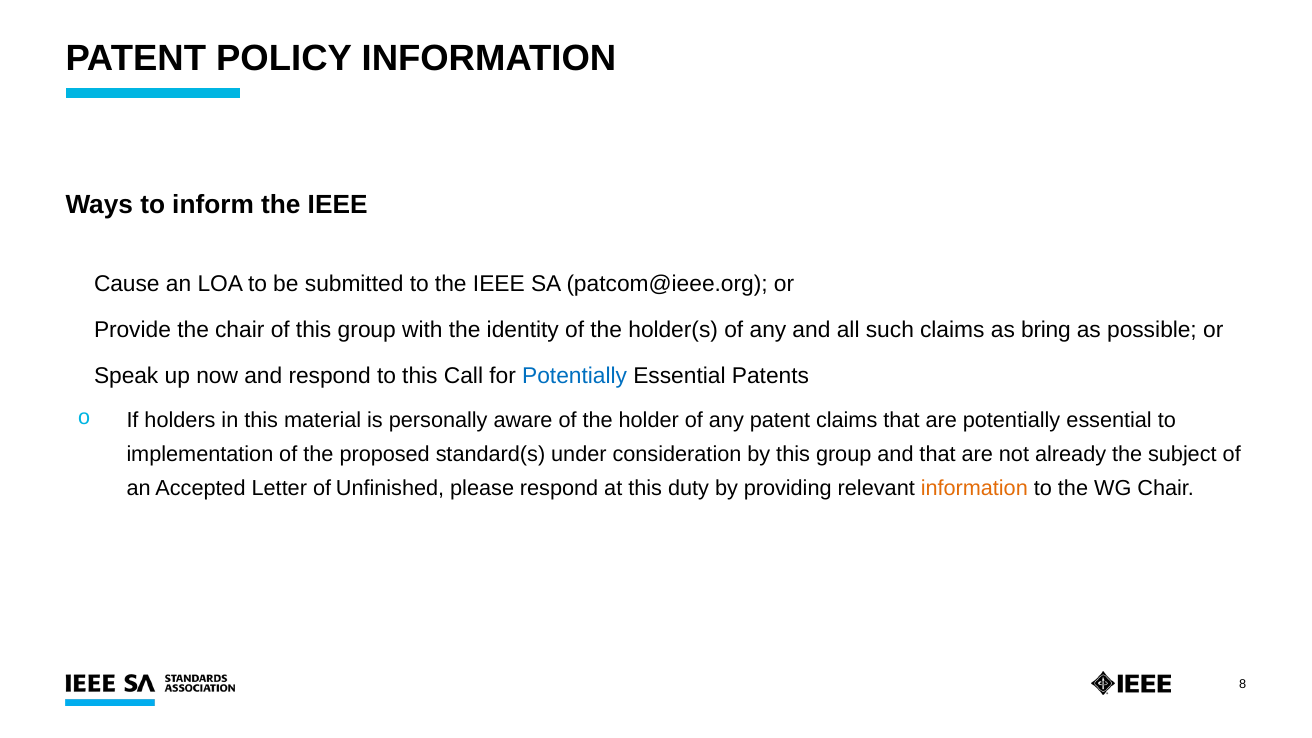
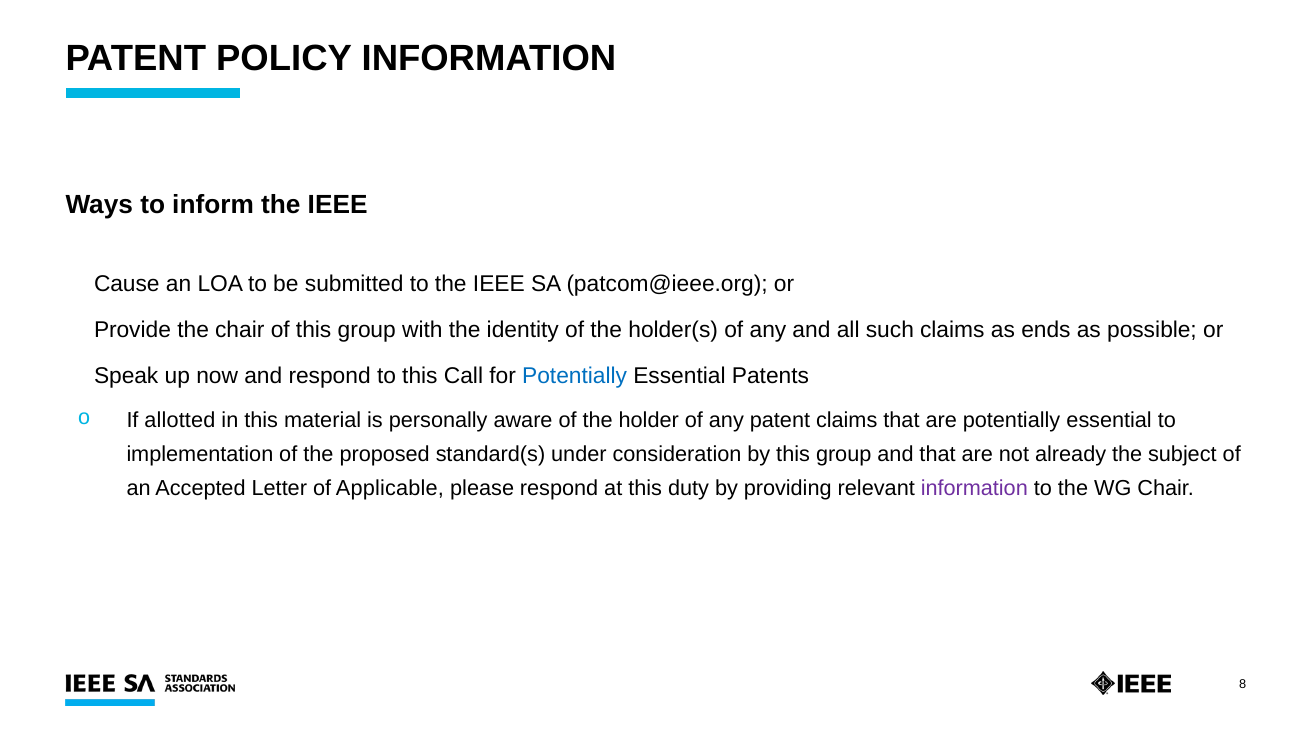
bring: bring -> ends (1046, 330)
holders: holders -> allotted (180, 420)
Unfinished: Unfinished -> Applicable (390, 488)
information colour: orange -> purple (974, 488)
